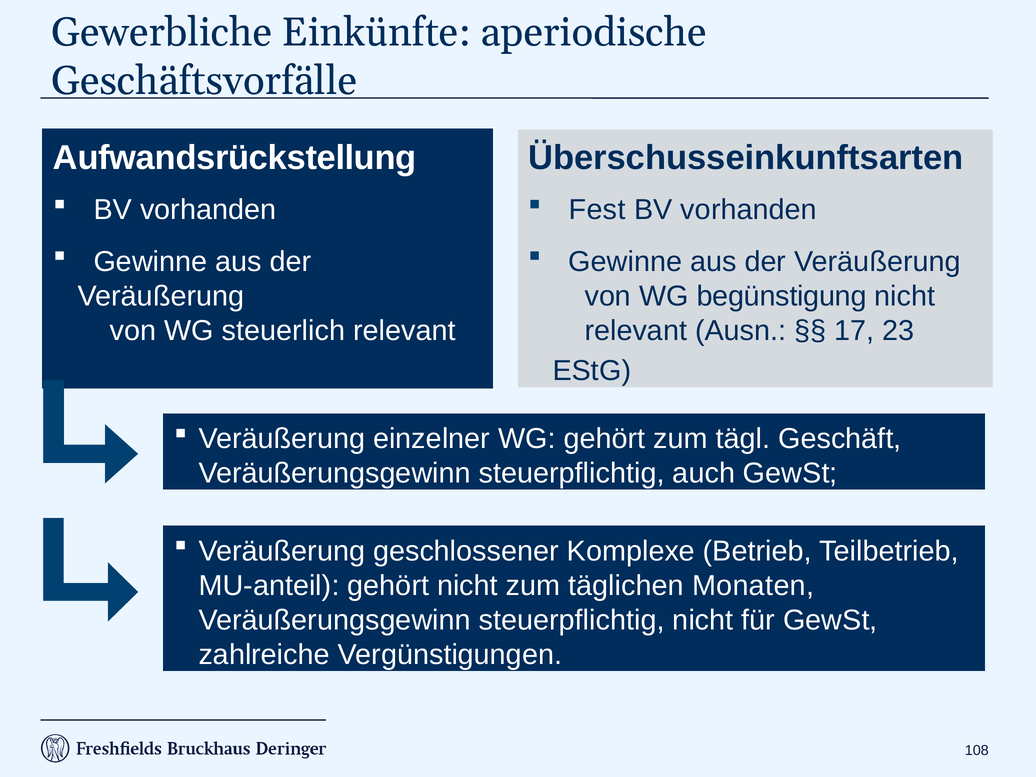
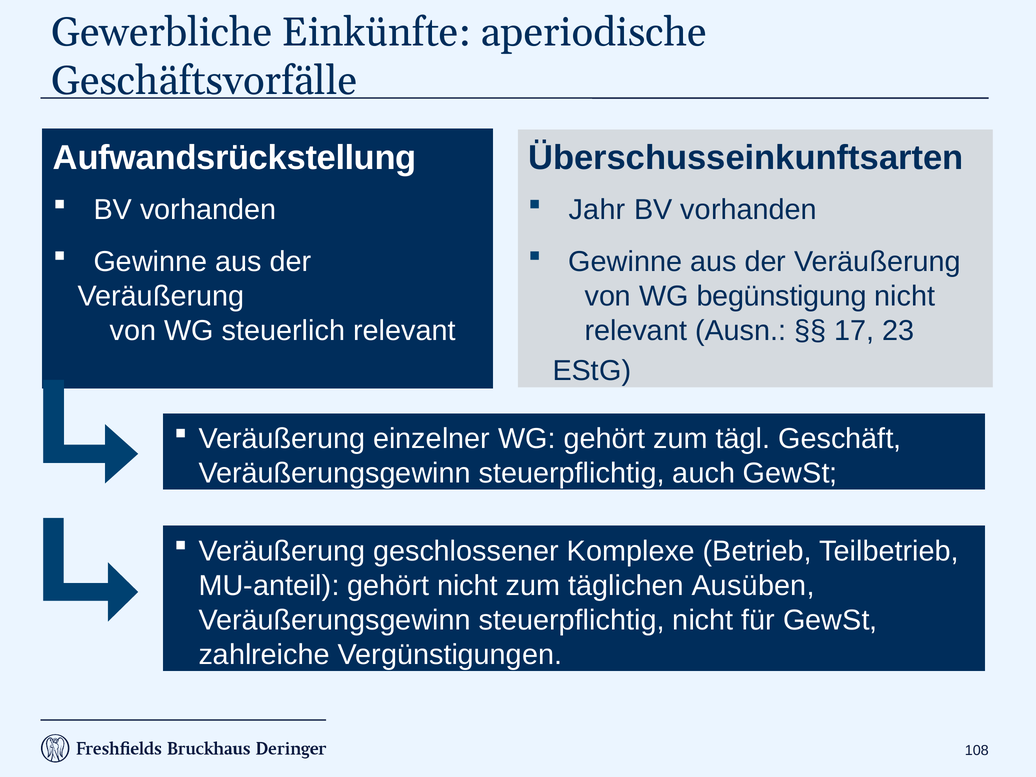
Fest: Fest -> Jahr (597, 210)
Monaten: Monaten -> Ausüben (753, 586)
